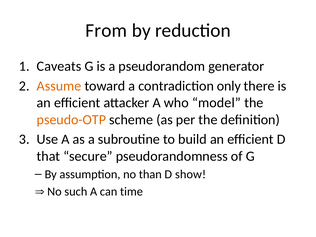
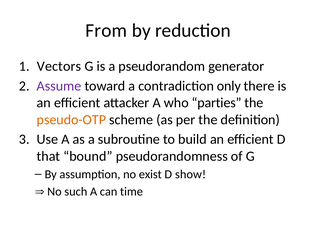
Caveats: Caveats -> Vectors (59, 66)
Assume colour: orange -> purple (59, 86)
model: model -> parties (217, 103)
secure: secure -> bound (88, 156)
than: than -> exist (150, 174)
